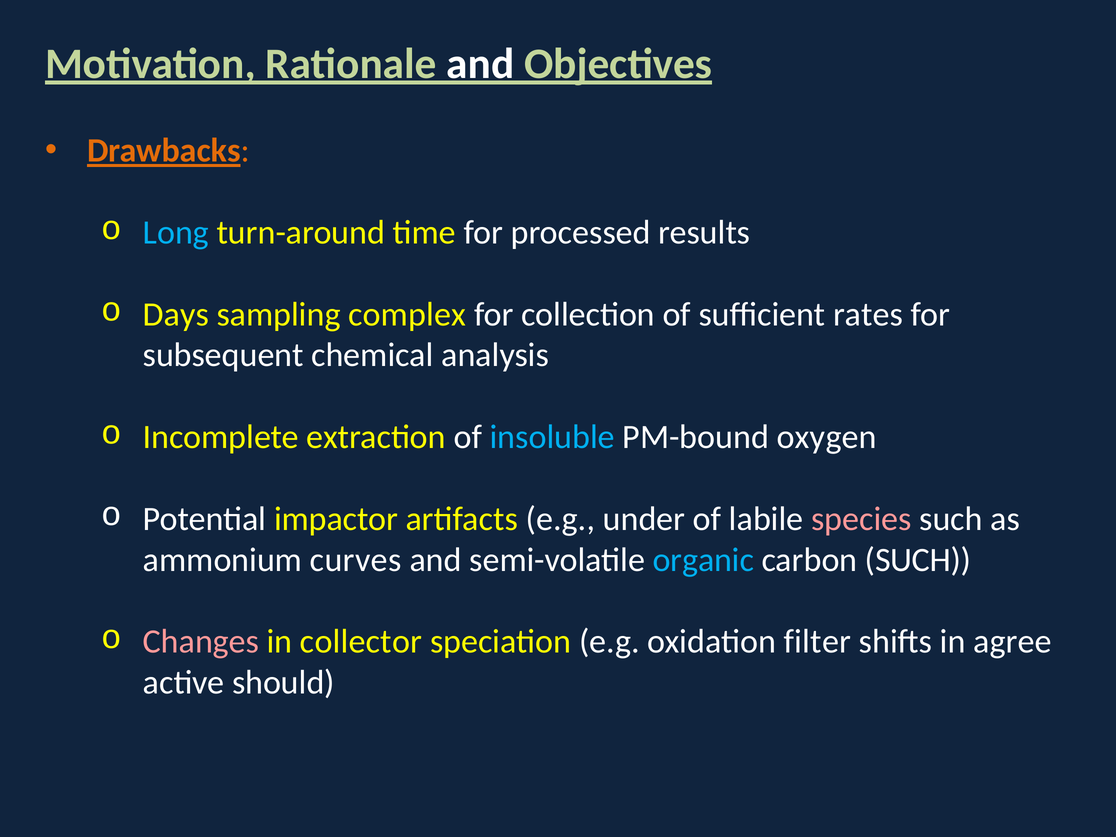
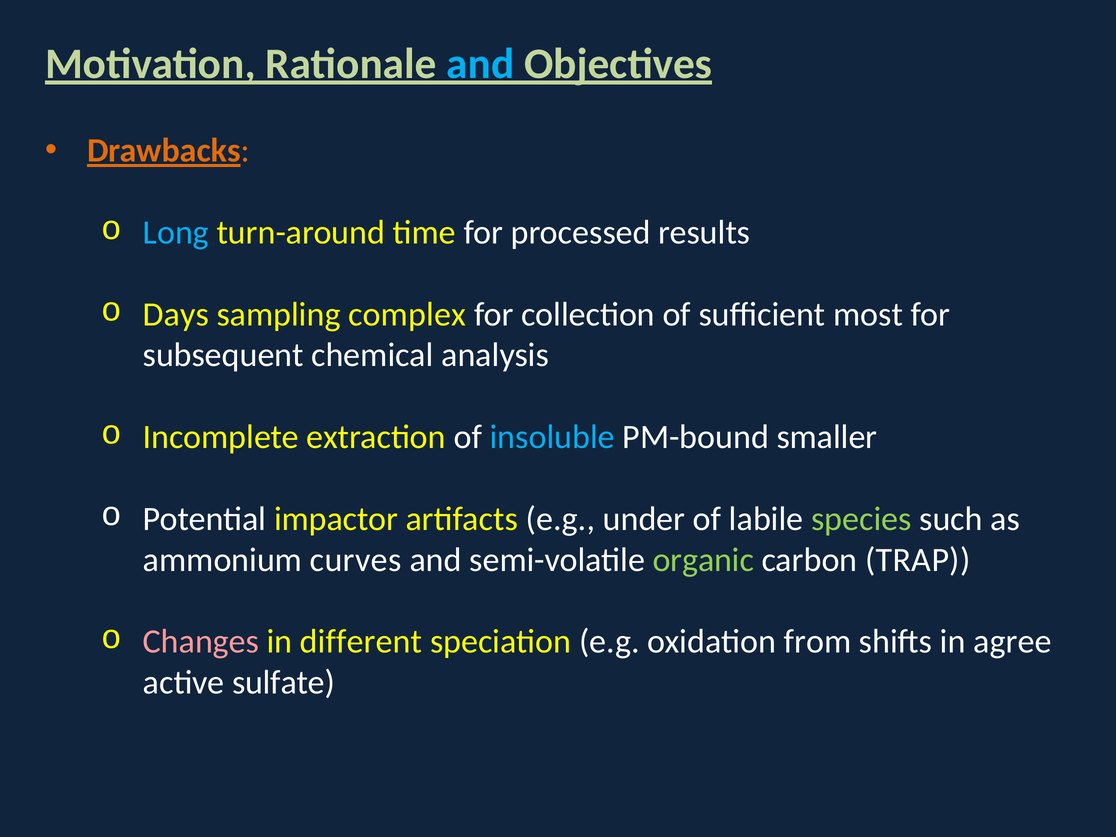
and colour: white -> light blue (480, 64)
rates: rates -> most (868, 314)
oxygen: oxygen -> smaller (827, 437)
species colour: pink -> light green (861, 519)
organic colour: light blue -> light green (703, 560)
carbon SUCH: SUCH -> TRAP (918, 560)
collector: collector -> different (361, 642)
filter: filter -> from (817, 642)
should: should -> sulfate (283, 682)
